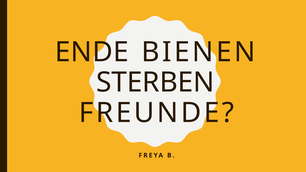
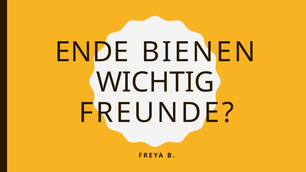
STERBEN: STERBEN -> WICHTIG (155, 83)
